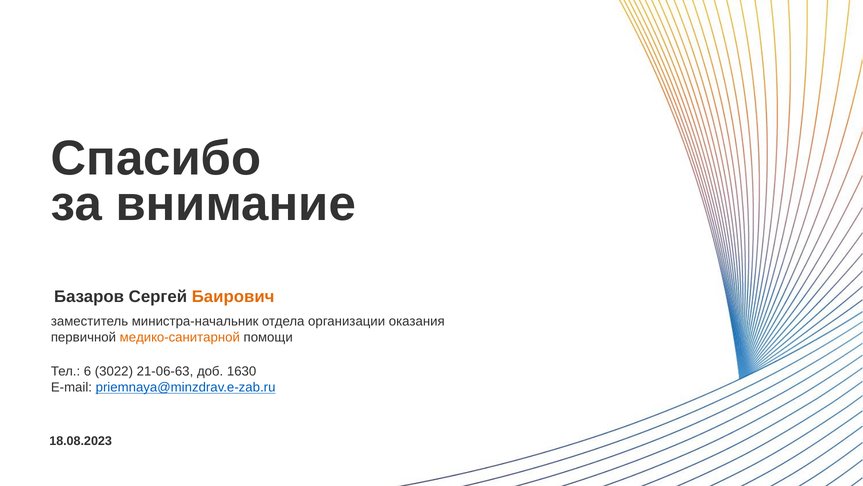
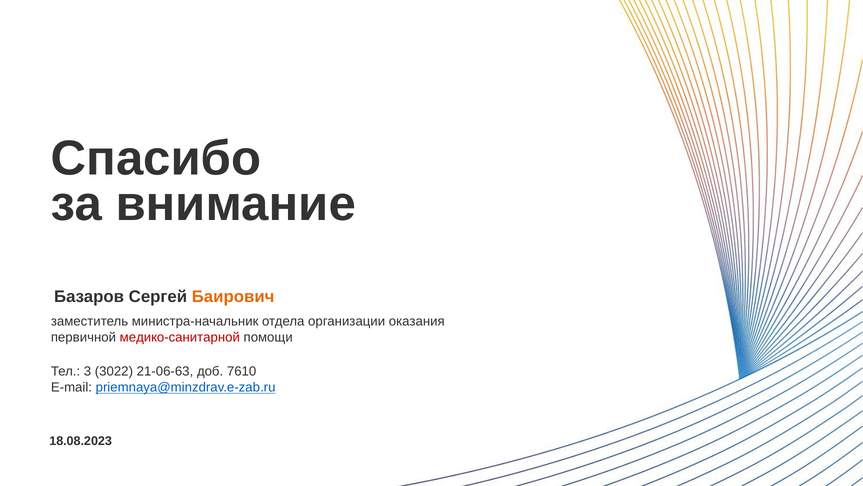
медико-санитарной colour: orange -> red (180, 337)
6: 6 -> 3 (88, 372)
1630: 1630 -> 7610 (242, 372)
